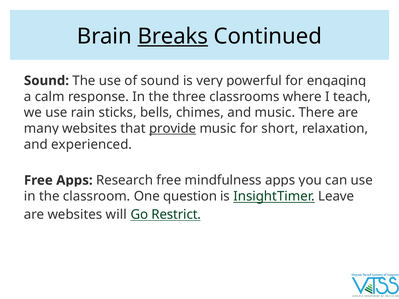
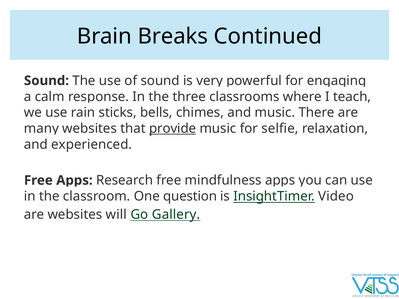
Breaks underline: present -> none (173, 36)
short: short -> selfie (280, 129)
Leave: Leave -> Video (336, 196)
Restrict: Restrict -> Gallery (176, 215)
